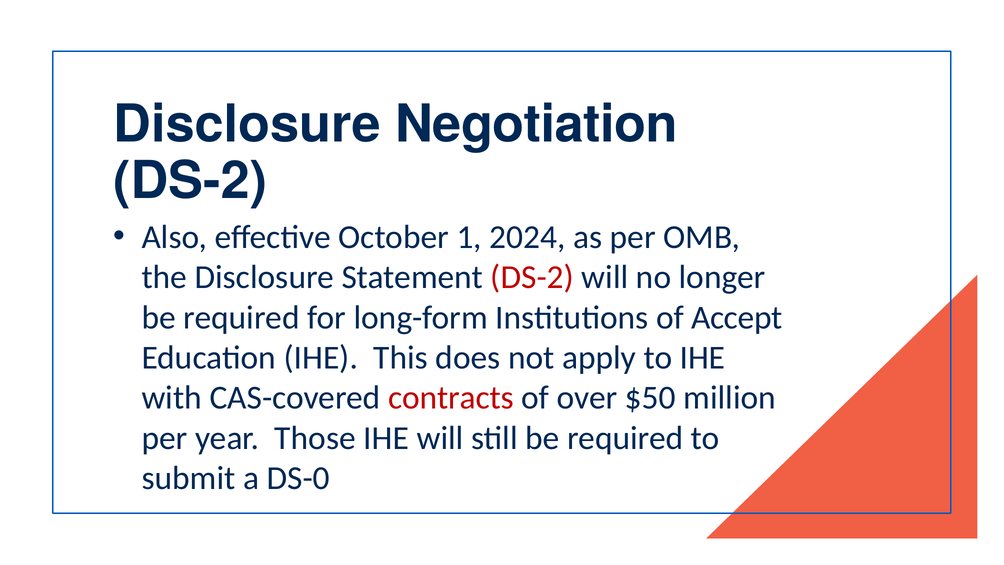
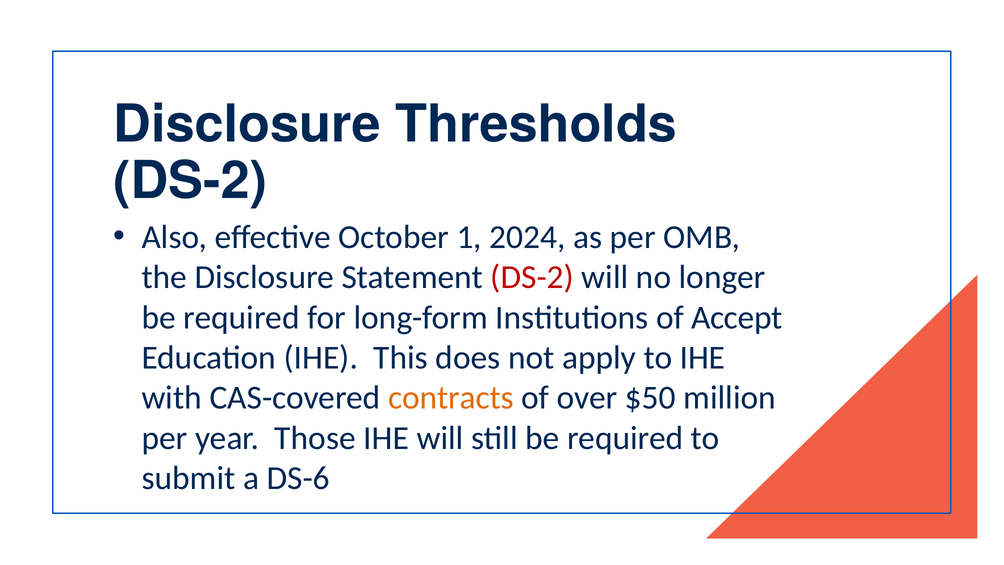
Negotiation: Negotiation -> Thresholds (536, 125)
contracts colour: red -> orange (451, 398)
DS-0: DS-0 -> DS-6 (298, 478)
